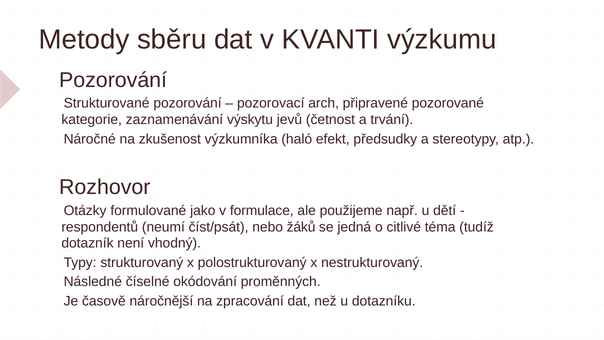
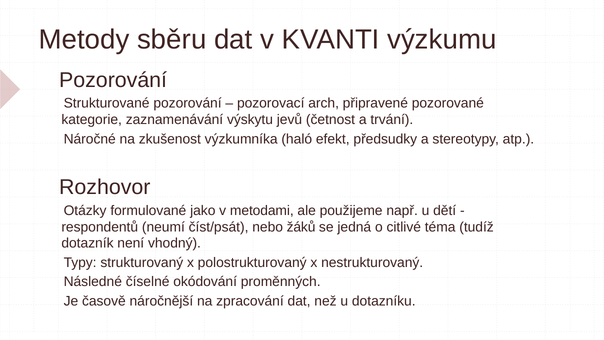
formulace: formulace -> metodami (262, 210)
